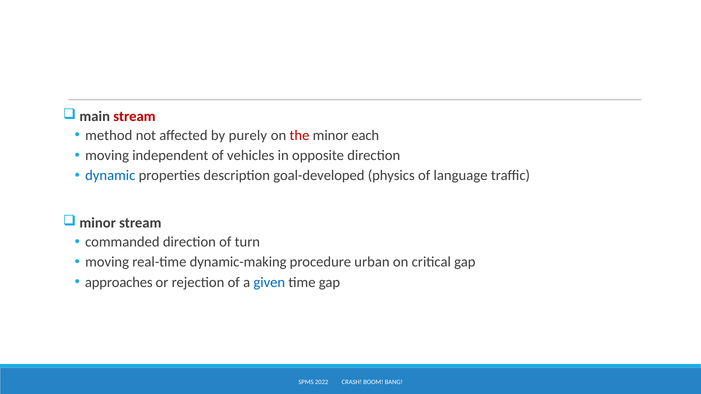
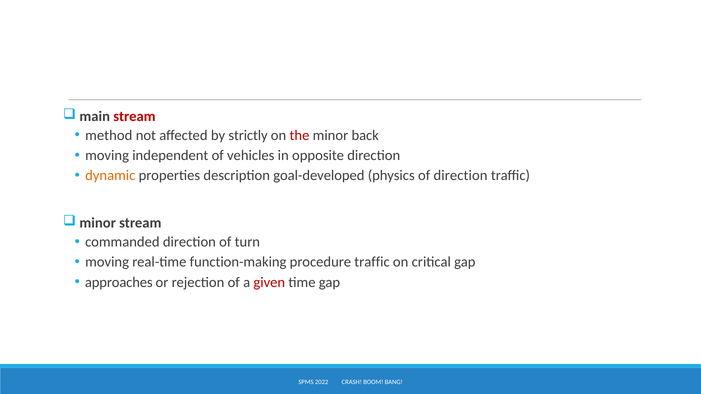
purely: purely -> strictly (248, 135)
each: each -> back (365, 135)
dynamic colour: blue -> orange (110, 176)
of language: language -> direction (461, 176)
dynamic-making: dynamic-making -> function-making (238, 262)
procedure urban: urban -> traffic (372, 262)
given colour: blue -> red (269, 282)
